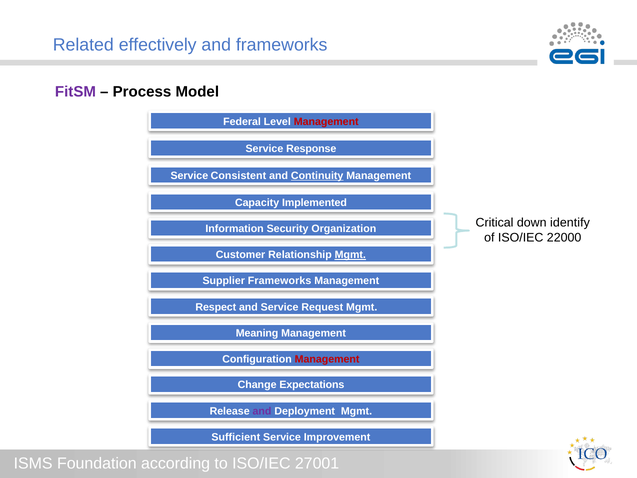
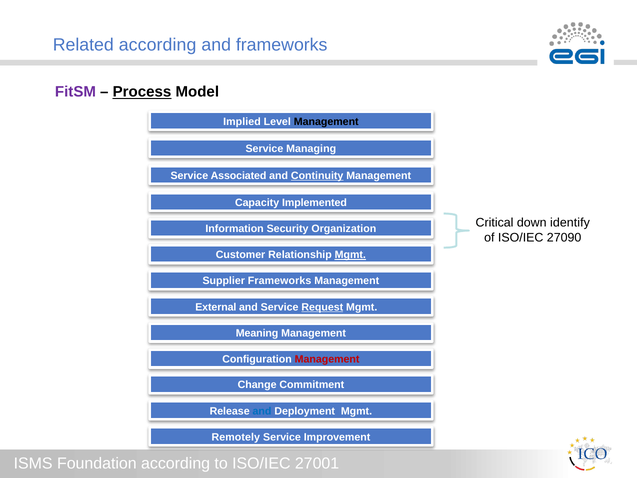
Related effectively: effectively -> according (158, 45)
Process underline: none -> present (142, 92)
Federal: Federal -> Implied (242, 122)
Management colour: red -> black (326, 122)
Response: Response -> Managing (311, 149)
Consistent: Consistent -> Associated (239, 176)
22000: 22000 -> 27090 (564, 237)
Respect: Respect -> External (216, 307)
Request underline: none -> present (322, 307)
Expectations: Expectations -> Commitment (312, 385)
and colour: purple -> blue (262, 411)
Sufficient: Sufficient -> Remotely (236, 437)
